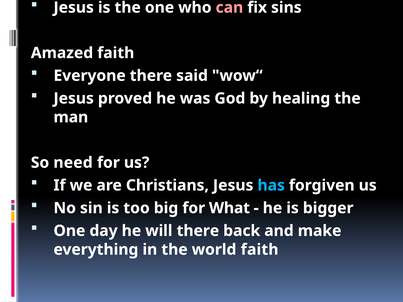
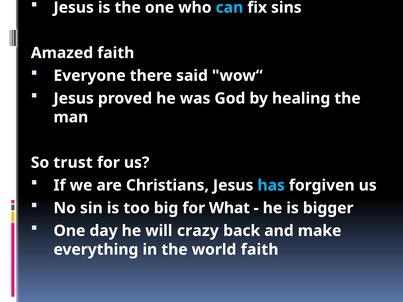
can colour: pink -> light blue (229, 8)
So need: need -> trust (73, 163)
will there: there -> crazy (198, 231)
